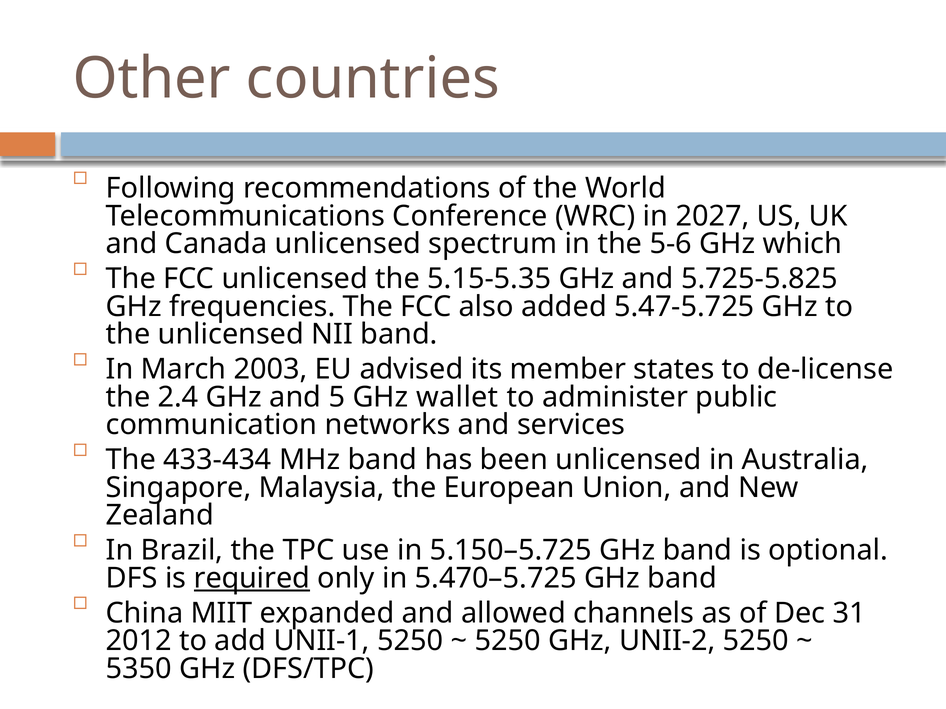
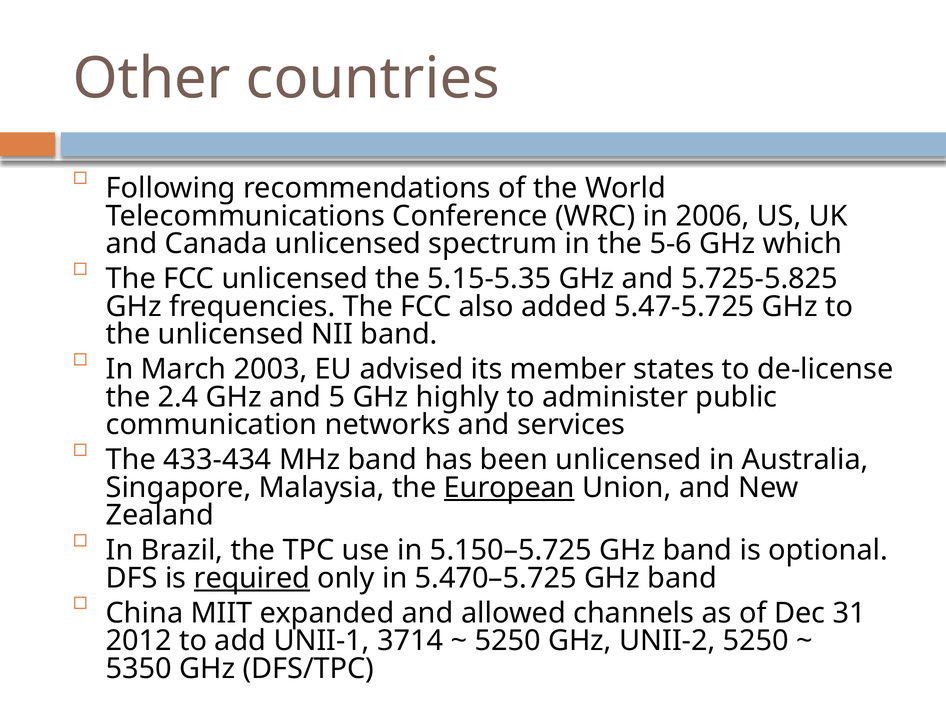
2027: 2027 -> 2006 (712, 216)
wallet: wallet -> highly (458, 397)
European underline: none -> present (509, 488)
UNII-1 5250: 5250 -> 3714 (410, 641)
